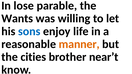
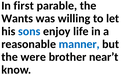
lose: lose -> first (24, 6)
manner colour: orange -> blue (79, 44)
cities: cities -> were (33, 57)
